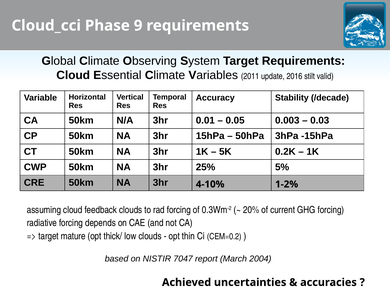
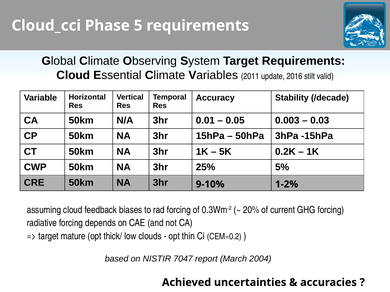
9: 9 -> 5 (138, 26)
4-10%: 4-10% -> 9-10% (210, 185)
feedback clouds: clouds -> biases (131, 210)
